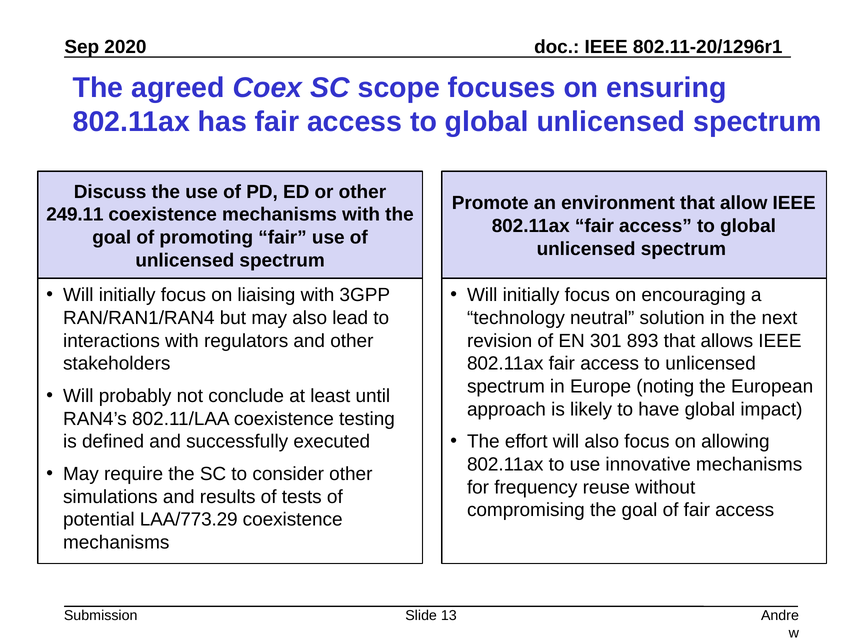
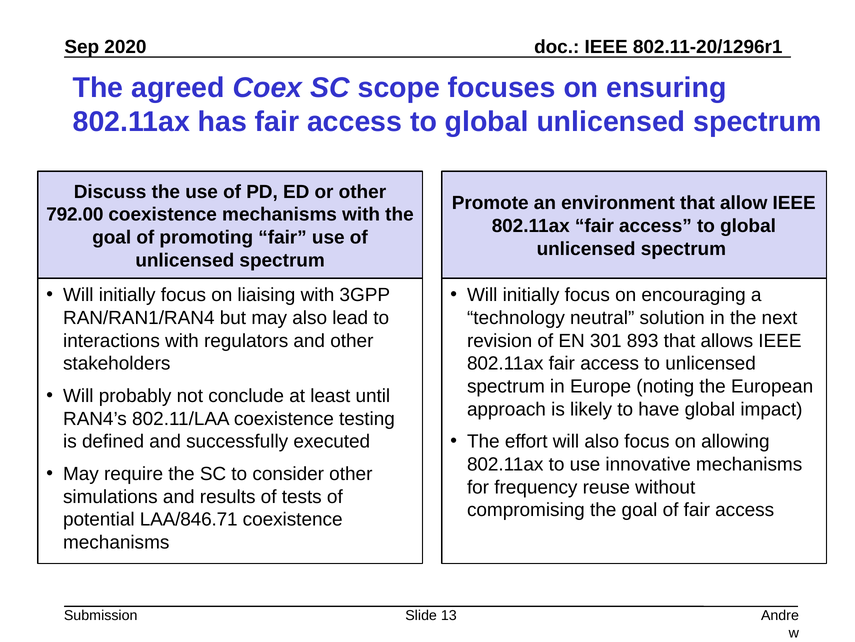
249.11: 249.11 -> 792.00 (75, 214)
LAA/773.29: LAA/773.29 -> LAA/846.71 (189, 519)
